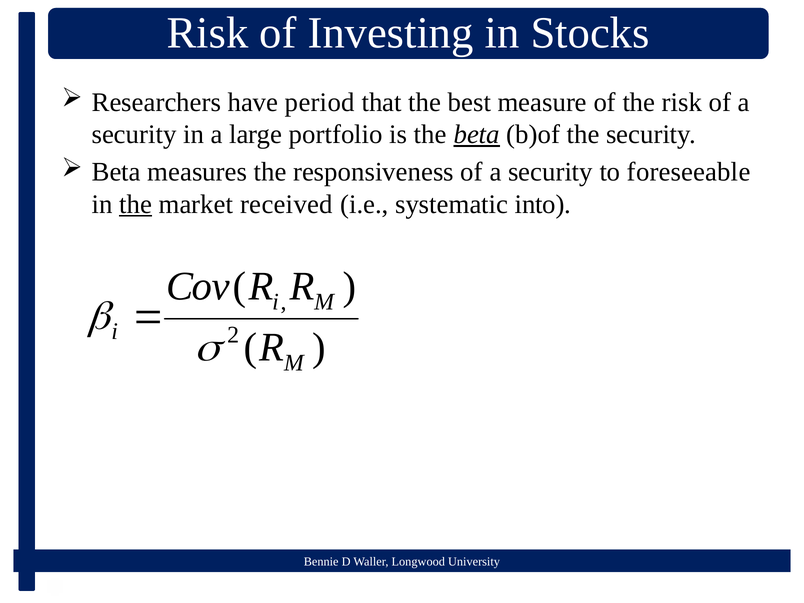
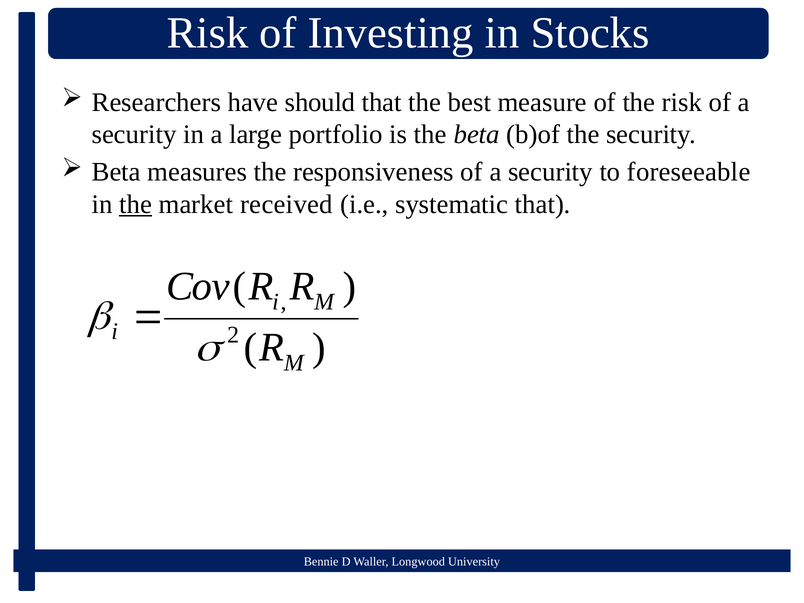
period: period -> should (320, 102)
beta underline: present -> none (477, 135)
systematic into: into -> that (543, 204)
